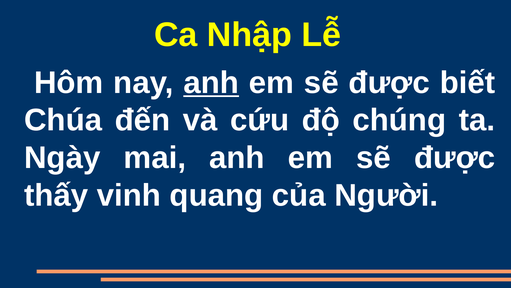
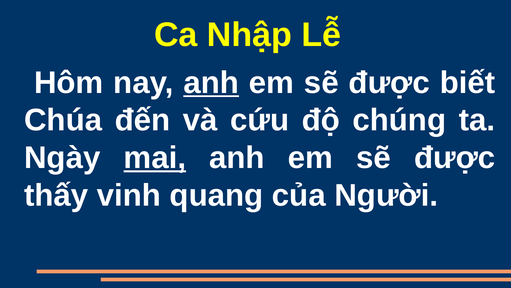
mai underline: none -> present (155, 158)
